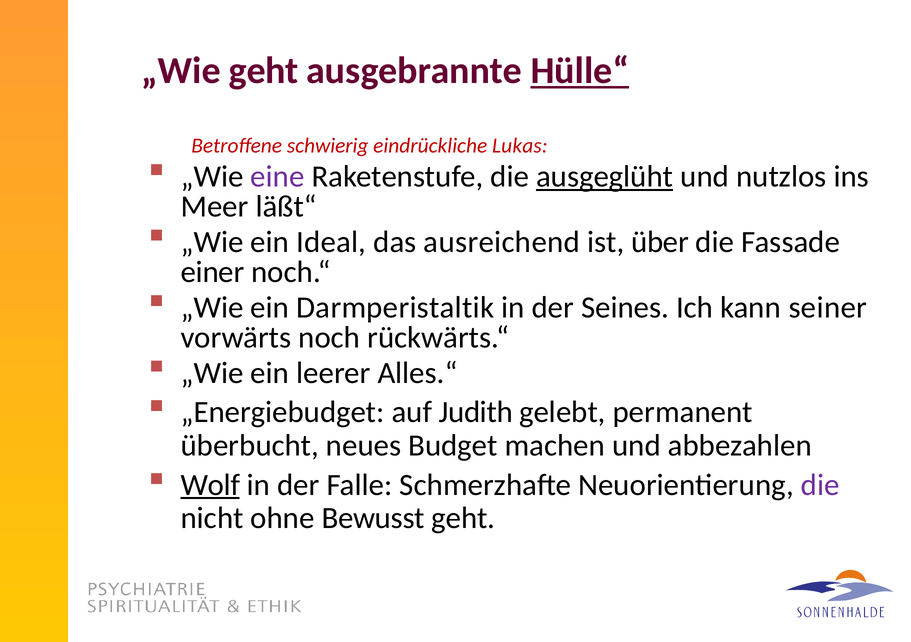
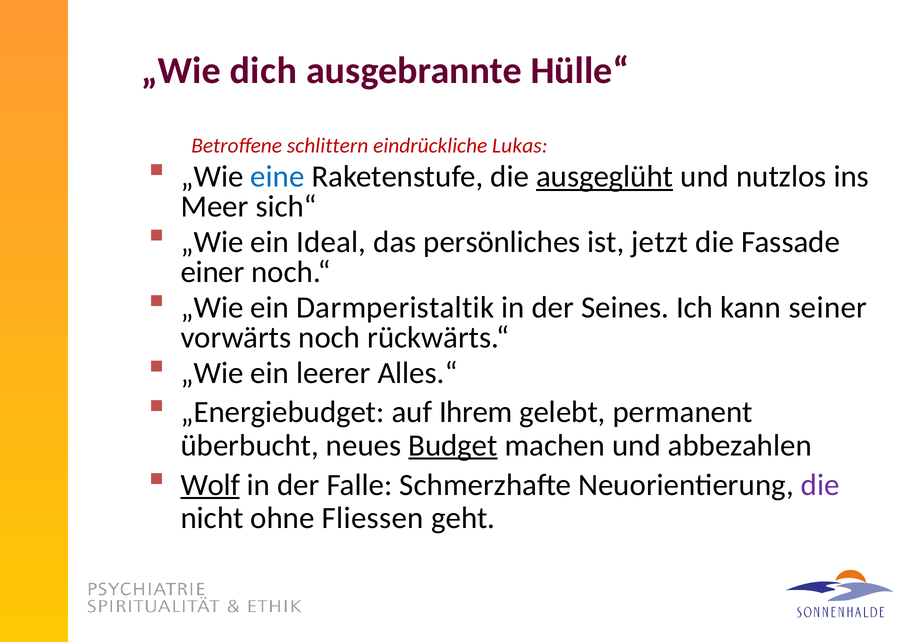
„Wie geht: geht -> dich (263, 71)
Hülle“ underline: present -> none (580, 71)
schwierig: schwierig -> schlittern (328, 146)
eine colour: purple -> blue (277, 177)
läßt“: läßt“ -> sich“ (286, 207)
ausreichend: ausreichend -> persönliches (502, 242)
über: über -> jetzt (660, 242)
Judith: Judith -> Ihrem (476, 412)
Budget underline: none -> present (453, 446)
Bewusst: Bewusst -> Fliessen (373, 519)
